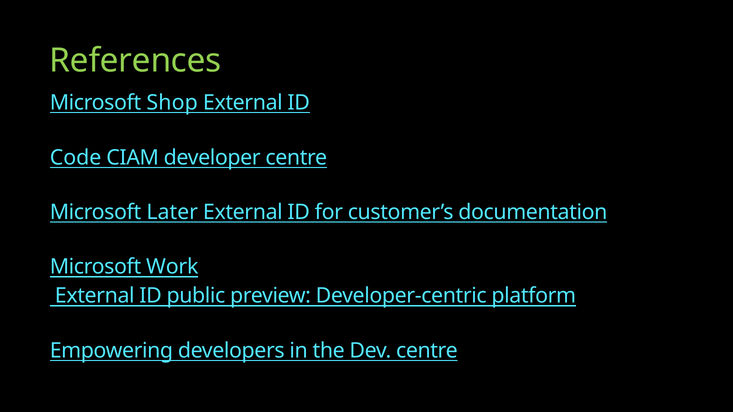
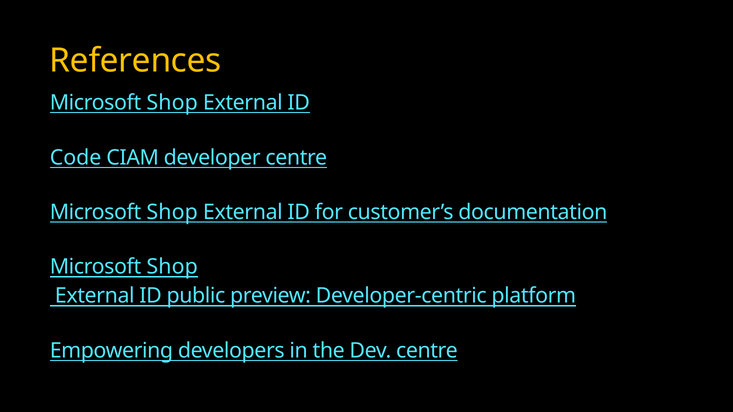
References colour: light green -> yellow (135, 61)
Later: Later -> Shop (172, 212)
Work: Work -> Shop (172, 267)
